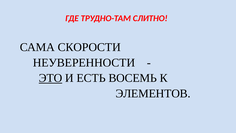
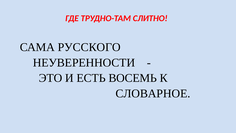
СКОРОСТИ: СКОРОСТИ -> РУССКОГО (89, 47)
ЭТО underline: present -> none (51, 78)
ЭЛЕМЕНТОВ: ЭЛЕМЕНТОВ -> СЛОВАРНОЕ (153, 93)
